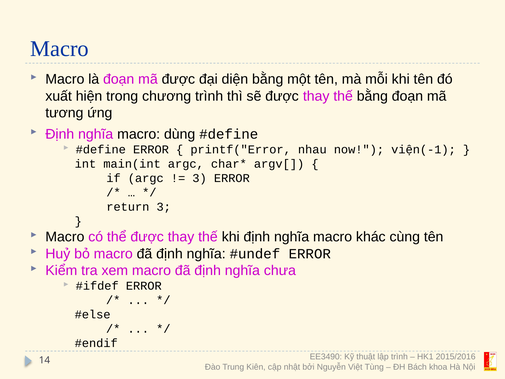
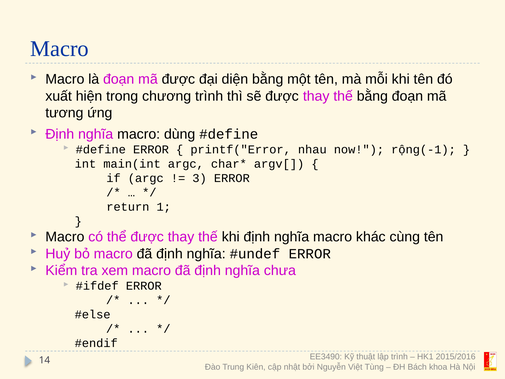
viện(-1: viện(-1 -> rộng(-1 (424, 149)
return 3: 3 -> 1 (164, 207)
